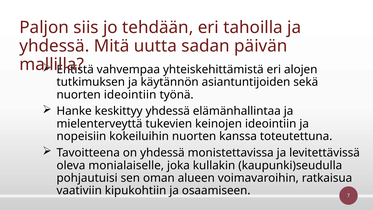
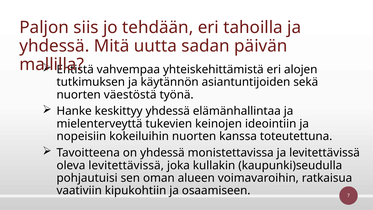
nuorten ideointiin: ideointiin -> väestöstä (130, 95)
oleva monialaiselle: monialaiselle -> levitettävissä (126, 165)
